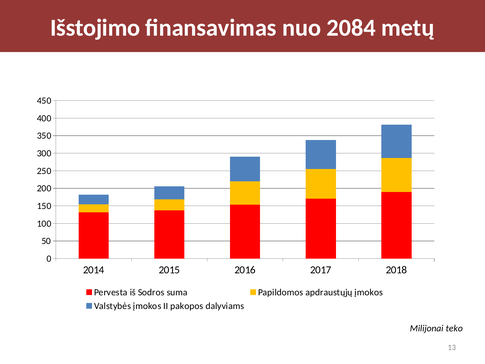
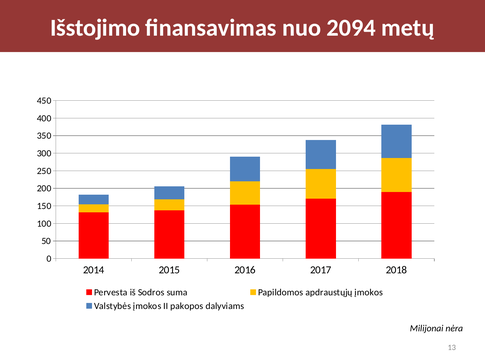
2084: 2084 -> 2094 (351, 28)
teko: teko -> nėra (454, 328)
